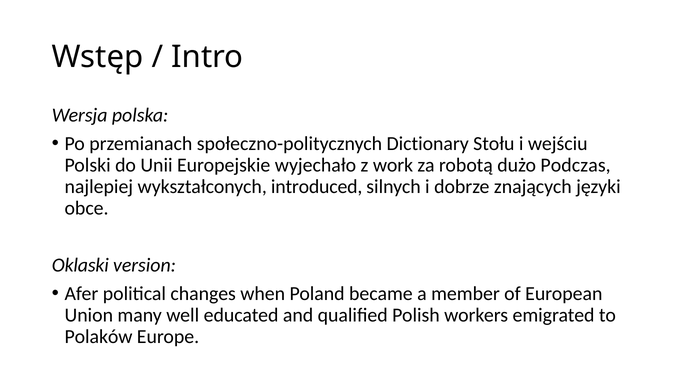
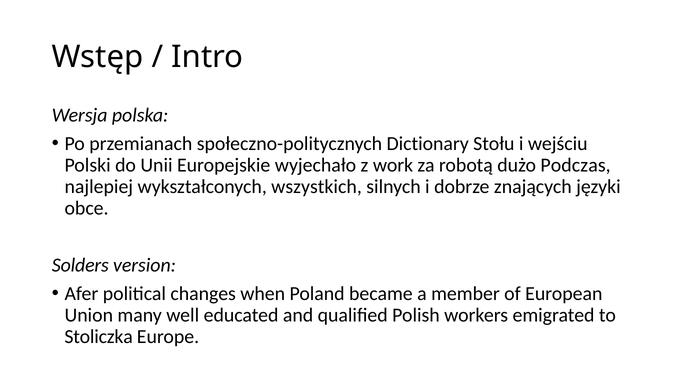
introduced: introduced -> wszystkich (317, 186)
Oklaski: Oklaski -> Solders (80, 265)
Polaków: Polaków -> Stoliczka (99, 336)
